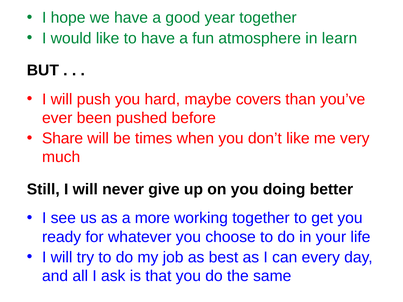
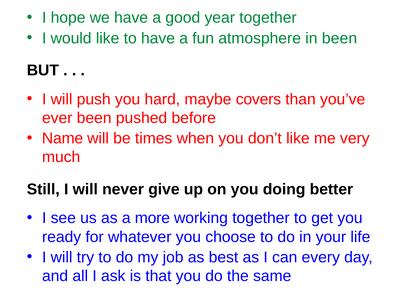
in learn: learn -> been (340, 38)
Share: Share -> Name (63, 138)
